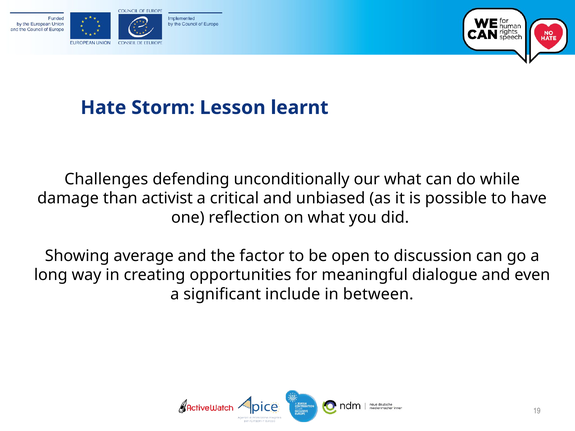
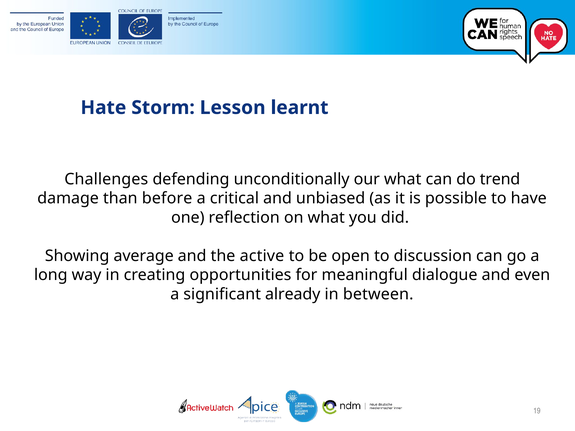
while: while -> trend (500, 179)
activist: activist -> before (167, 198)
factor: factor -> active (262, 256)
include: include -> already (293, 294)
